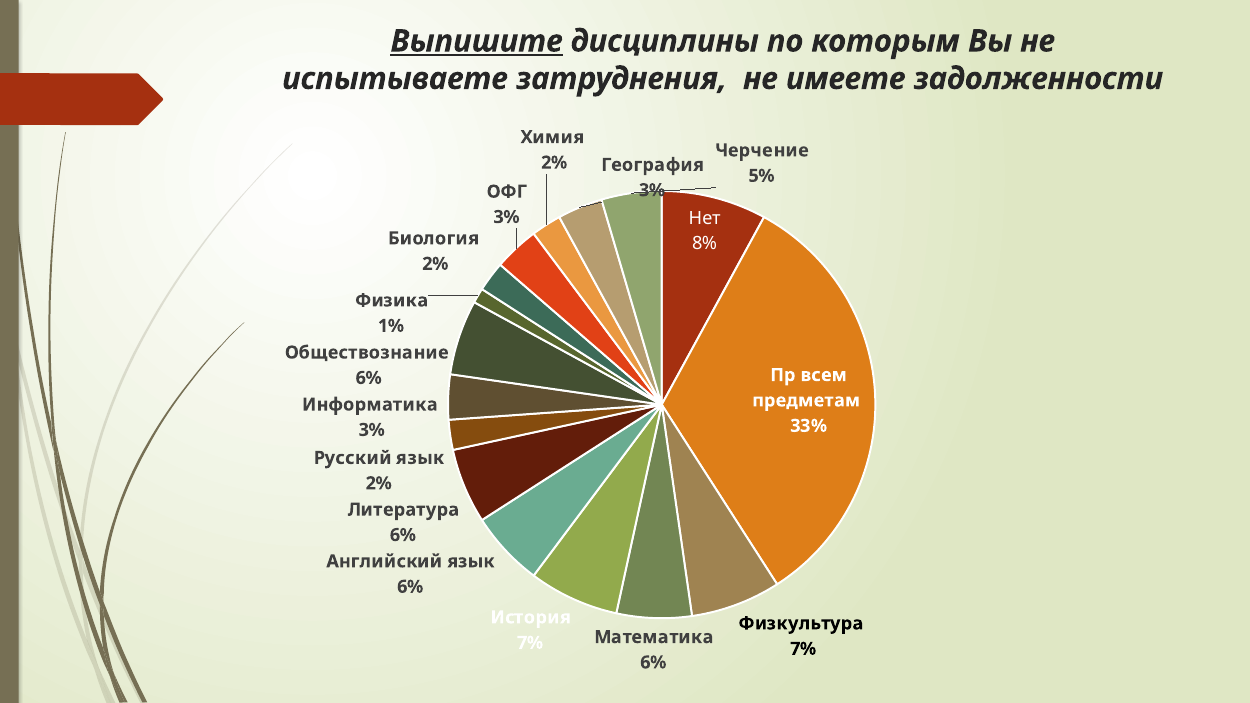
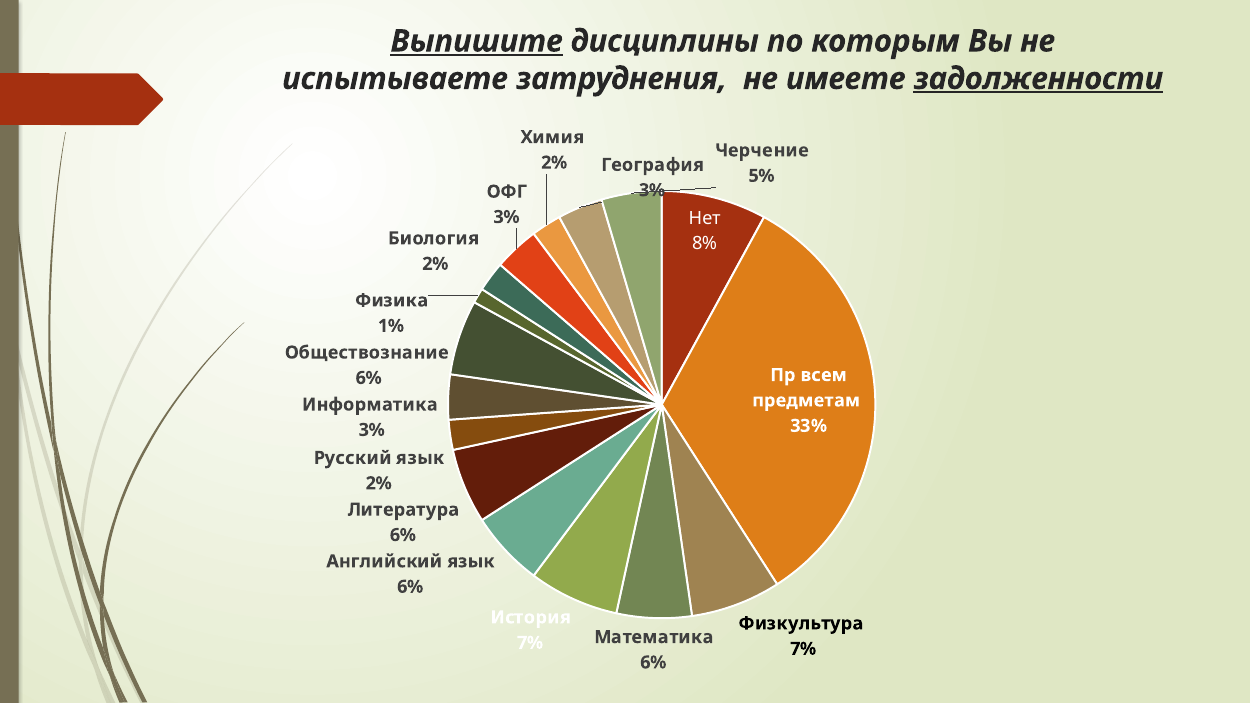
задолженности underline: none -> present (1038, 79)
